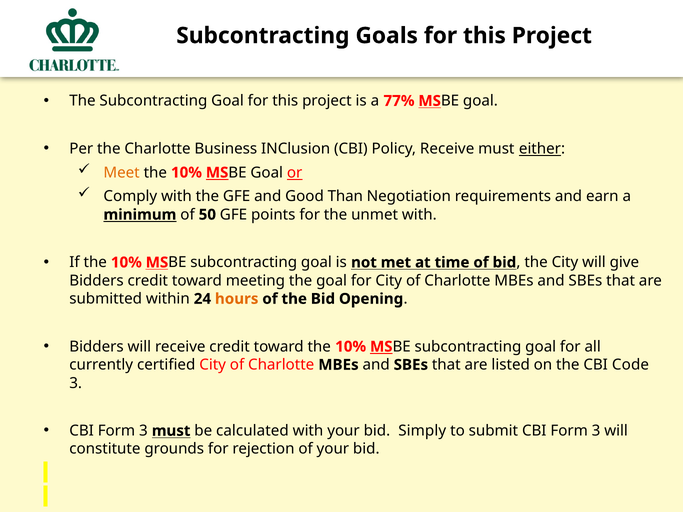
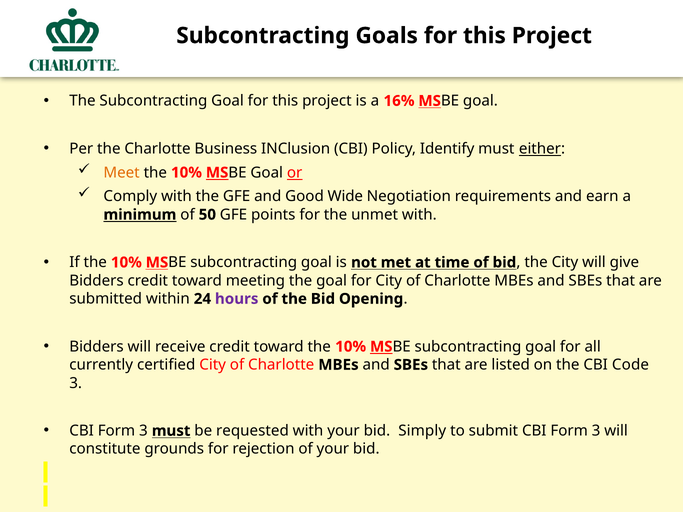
77%: 77% -> 16% (399, 101)
Policy Receive: Receive -> Identify (447, 149)
Than: Than -> Wide (345, 197)
hours colour: orange -> purple (237, 299)
calculated: calculated -> requested (252, 431)
